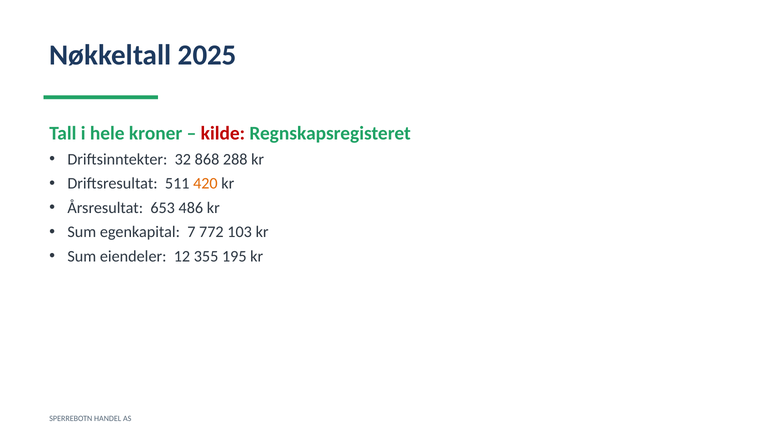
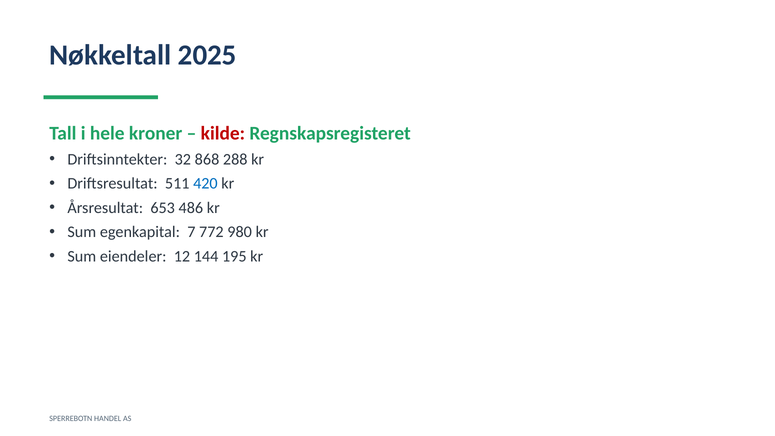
420 colour: orange -> blue (205, 184)
103: 103 -> 980 (240, 232)
355: 355 -> 144 (206, 256)
